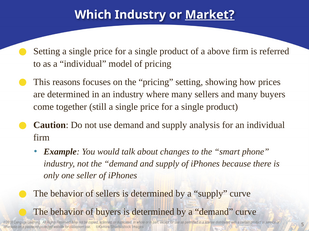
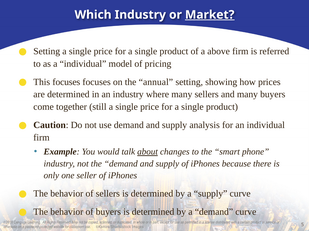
This reasons: reasons -> focuses (66, 82)
the pricing: pricing -> annual (156, 82)
about underline: none -> present (148, 152)
